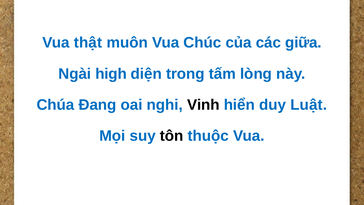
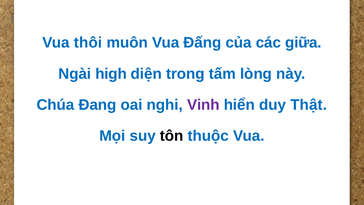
thật: thật -> thôi (88, 43)
Chúc: Chúc -> Đấng (202, 43)
Vinh colour: black -> purple (203, 105)
Luật: Luật -> Thật (309, 105)
